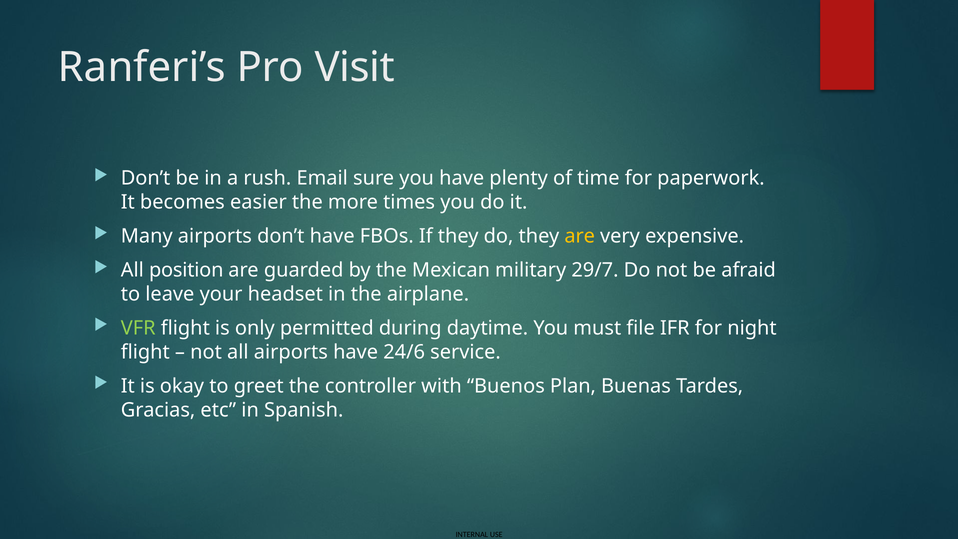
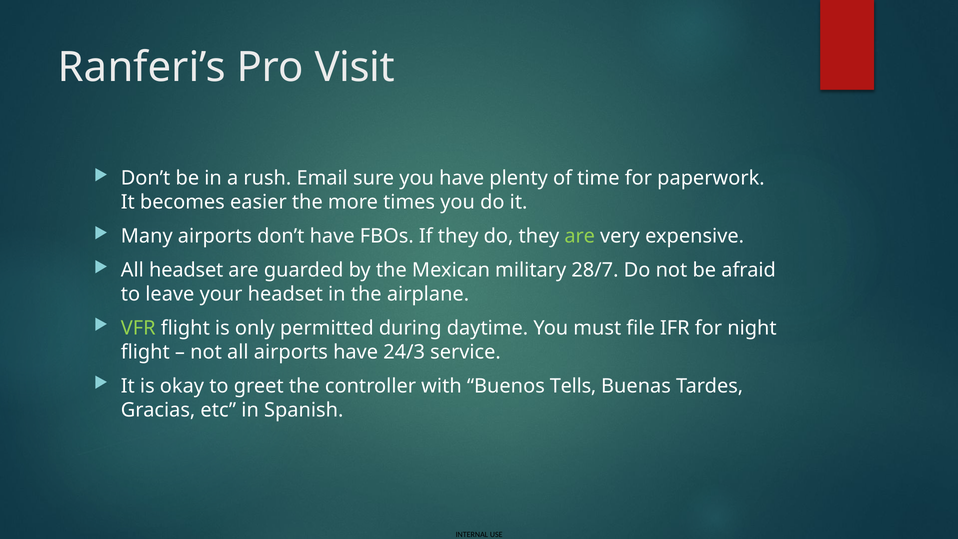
are colour: yellow -> light green (580, 236)
All position: position -> headset (186, 270)
29/7: 29/7 -> 28/7 (595, 270)
24/6: 24/6 -> 24/3 (404, 352)
Plan: Plan -> Tells (573, 386)
